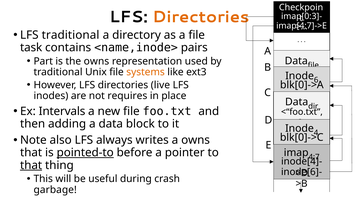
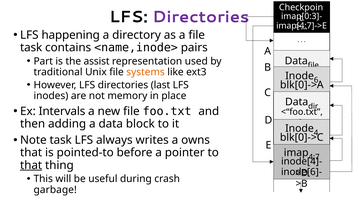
Directories colour: orange -> purple (201, 17)
LFS traditional: traditional -> happening (71, 35)
the owns: owns -> assist (97, 61)
live: live -> last (160, 85)
requires: requires -> memory (127, 96)
Note also: also -> task (61, 140)
pointed-to underline: present -> none (85, 153)
